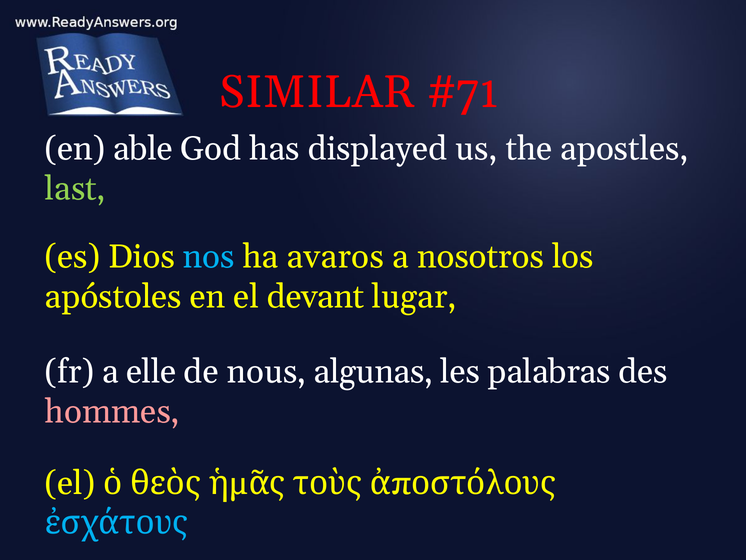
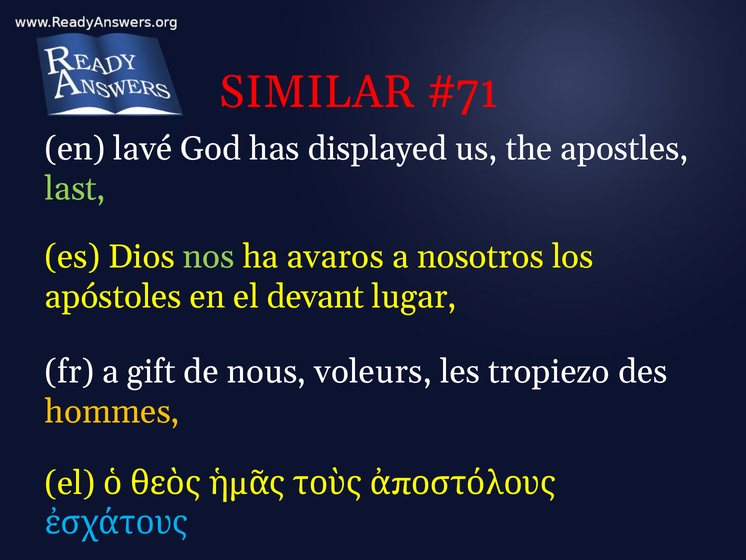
able: able -> lavé (143, 149)
nos colour: light blue -> light green (209, 257)
elle: elle -> gift (151, 372)
algunas: algunas -> voleurs (373, 372)
palabras: palabras -> tropiezo (549, 372)
hommes colour: pink -> yellow (112, 412)
